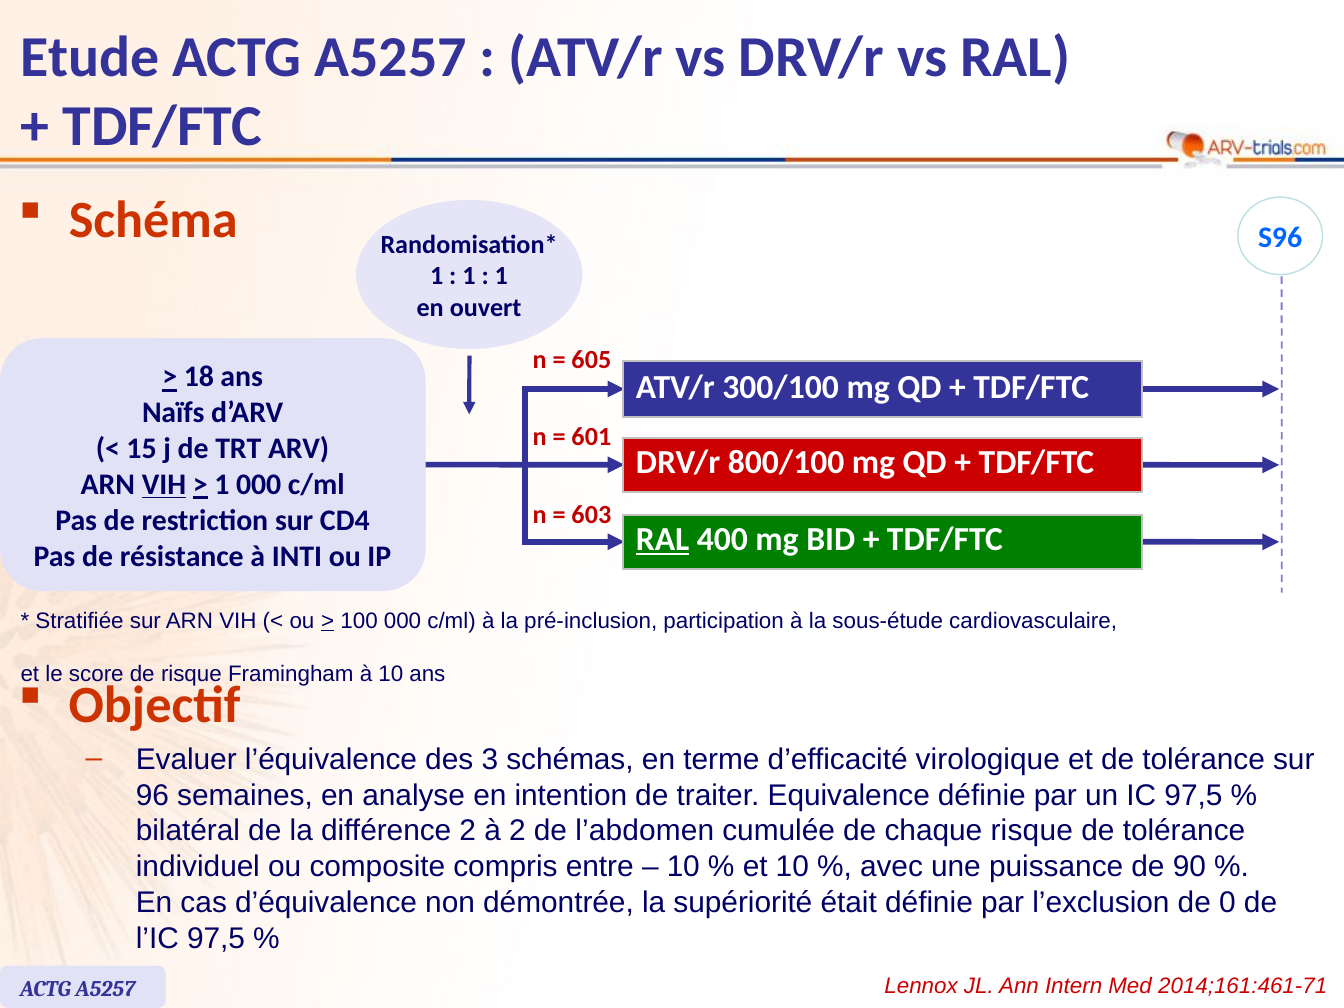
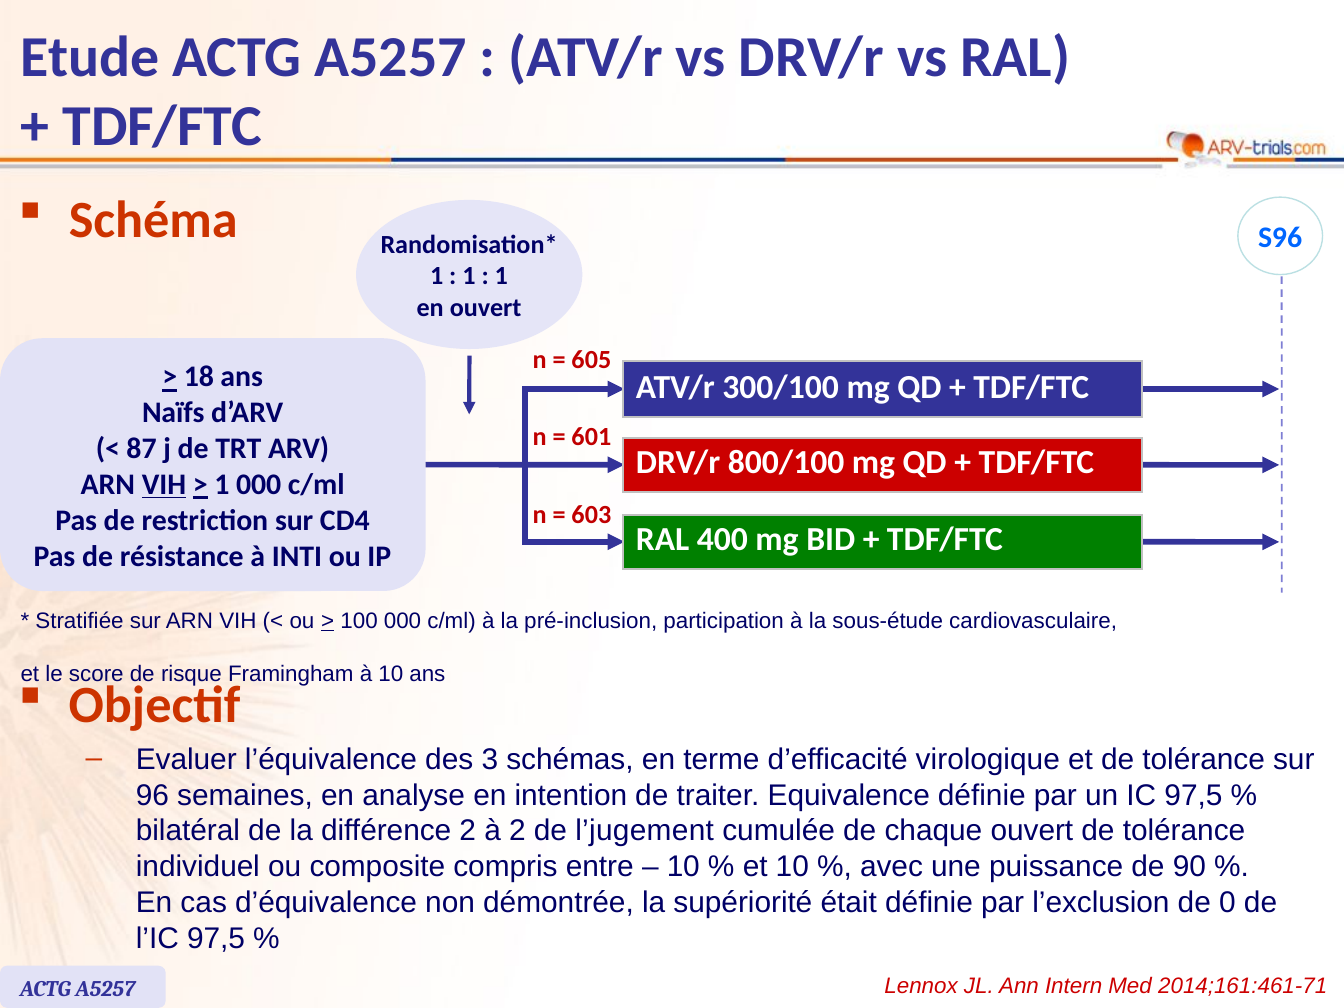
15: 15 -> 87 (142, 449)
RAL underline: present -> none (663, 539)
l’abdomen: l’abdomen -> l’jugement (645, 831)
chaque risque: risque -> ouvert (1032, 831)
